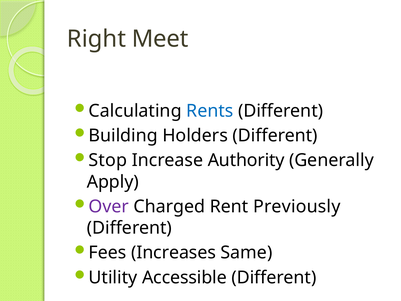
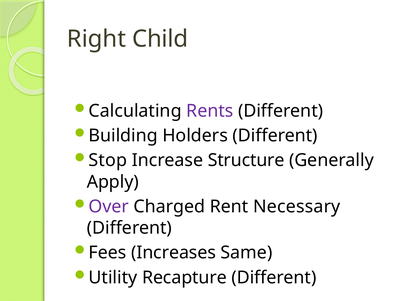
Meet: Meet -> Child (160, 39)
Rents colour: blue -> purple (210, 111)
Authority: Authority -> Structure (246, 160)
Previously: Previously -> Necessary (297, 206)
Accessible: Accessible -> Recapture (184, 277)
